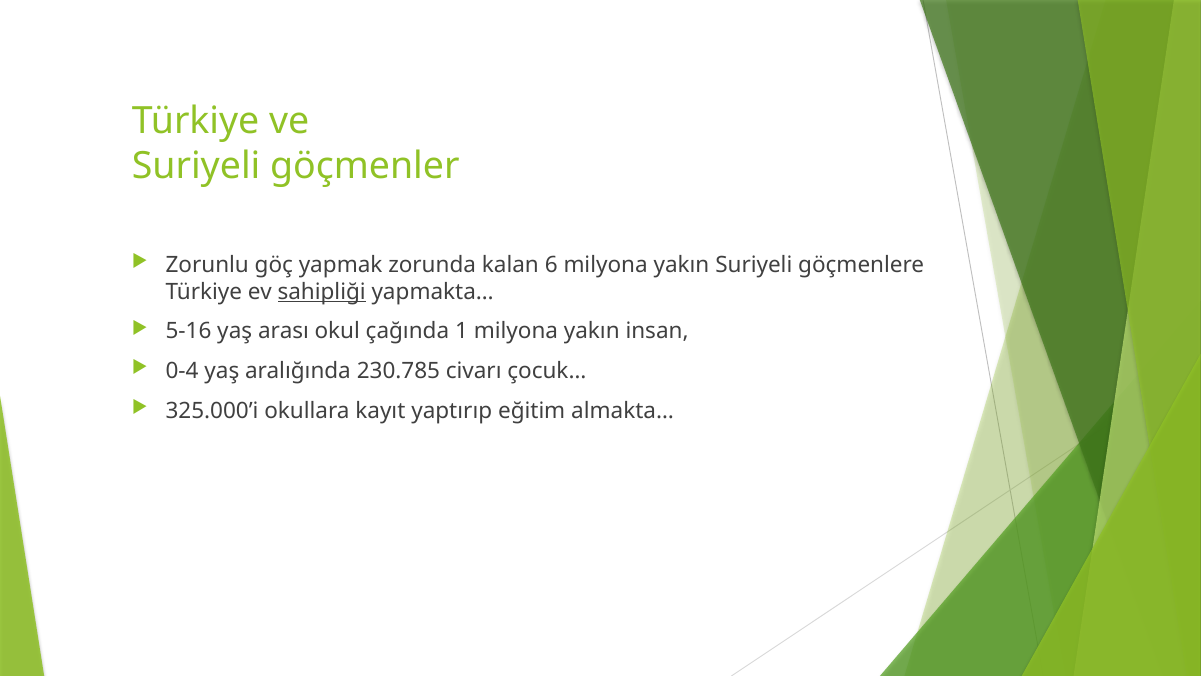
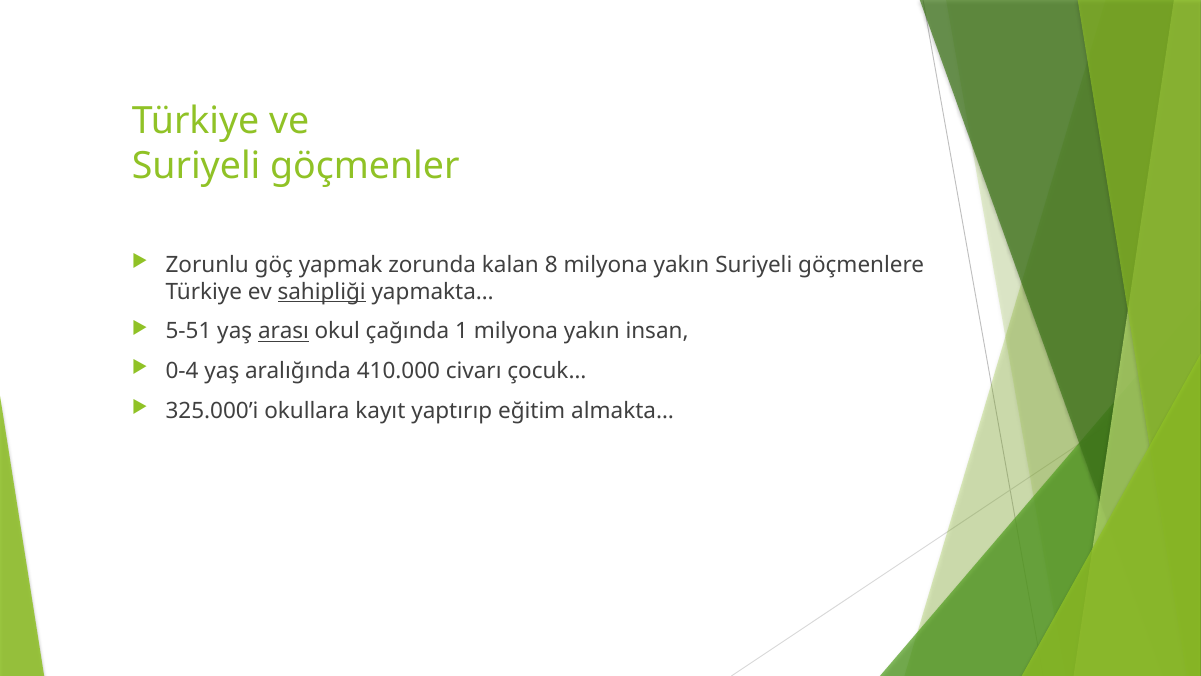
6: 6 -> 8 (551, 265)
5-16: 5-16 -> 5-51 (189, 331)
arası underline: none -> present (283, 331)
230.785: 230.785 -> 410.000 (398, 371)
